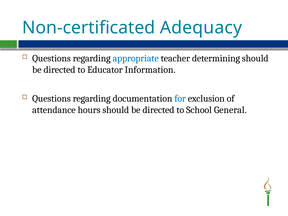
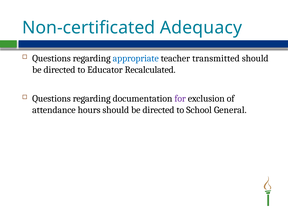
determining: determining -> transmitted (216, 58)
Information: Information -> Recalculated (150, 70)
for colour: blue -> purple (180, 98)
